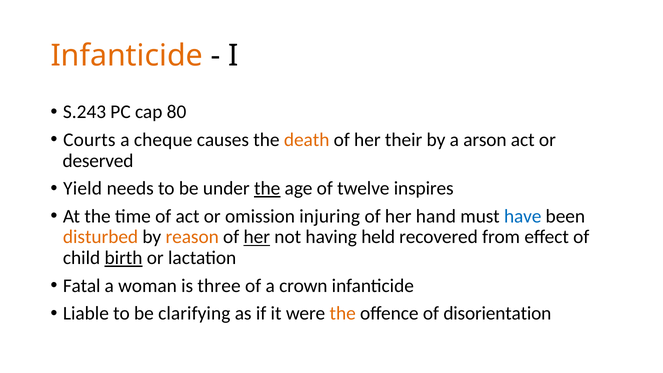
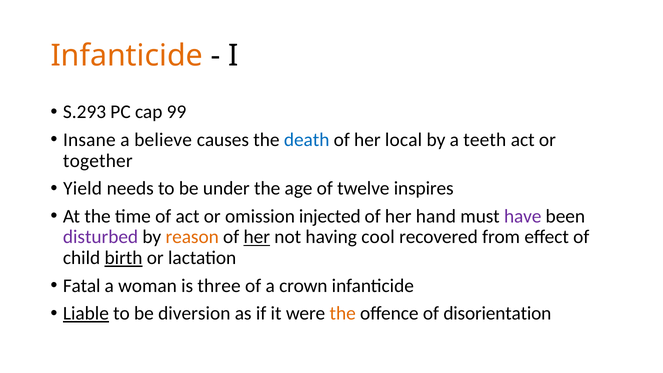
S.243: S.243 -> S.293 (85, 112)
80: 80 -> 99 (177, 112)
Courts: Courts -> Insane (89, 140)
cheque: cheque -> believe (163, 140)
death colour: orange -> blue (307, 140)
their: their -> local (404, 140)
arson: arson -> teeth (485, 140)
deserved: deserved -> together (98, 161)
the underline: present -> none (267, 188)
injuring: injuring -> injected (330, 216)
have colour: blue -> purple (523, 216)
disturbed colour: orange -> purple (101, 237)
held: held -> cool (378, 237)
Liable underline: none -> present (86, 313)
clarifying: clarifying -> diversion (194, 313)
